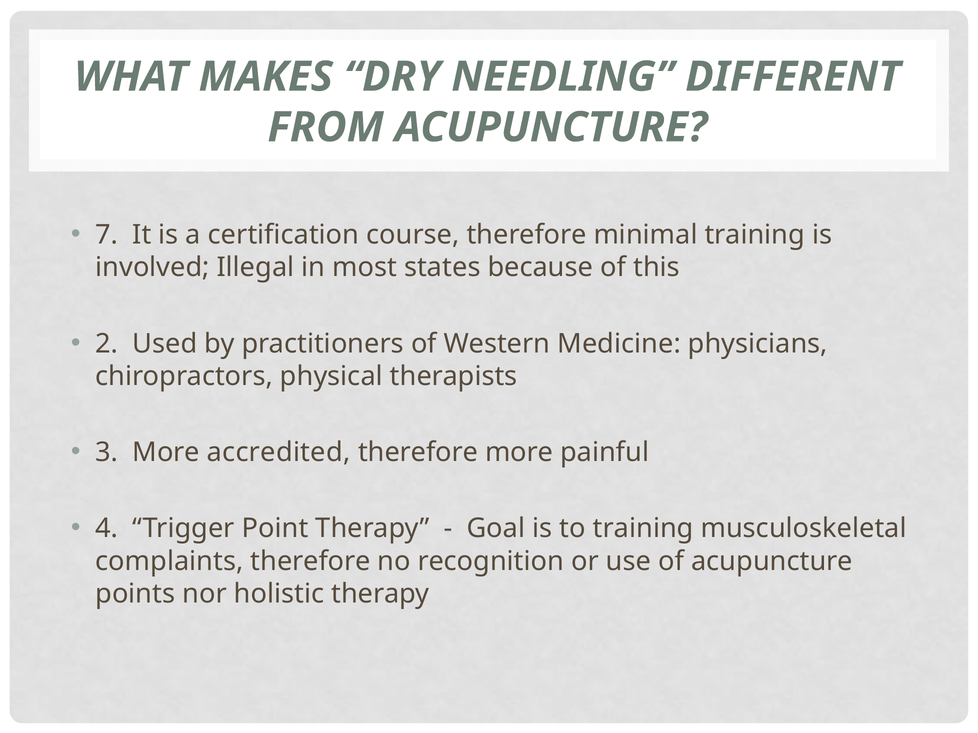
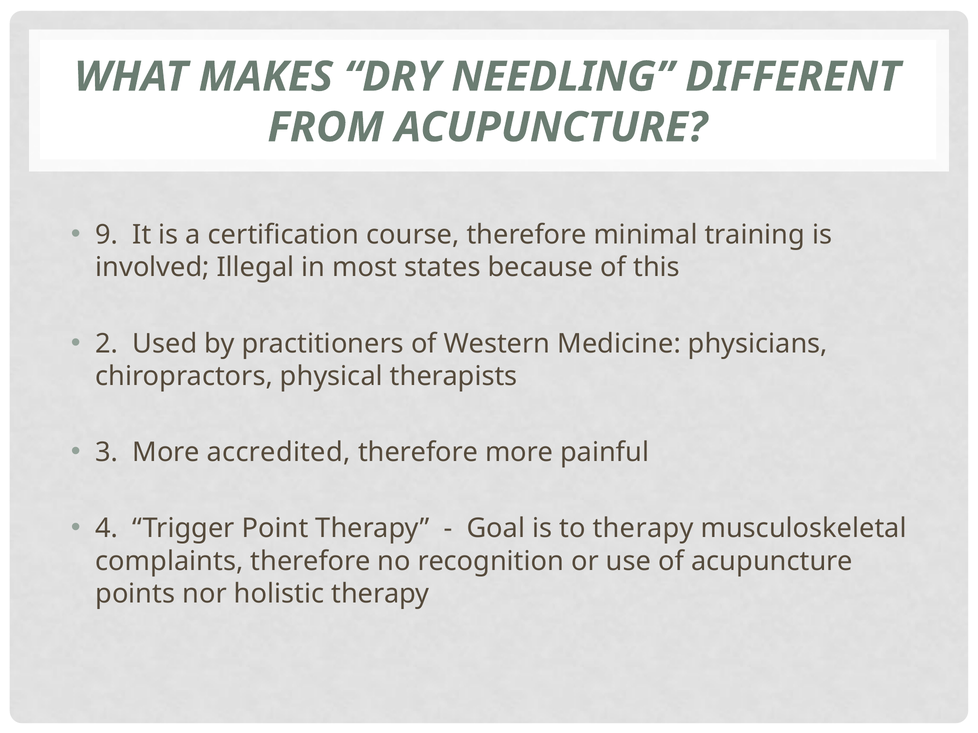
7: 7 -> 9 (107, 235)
to training: training -> therapy (643, 529)
